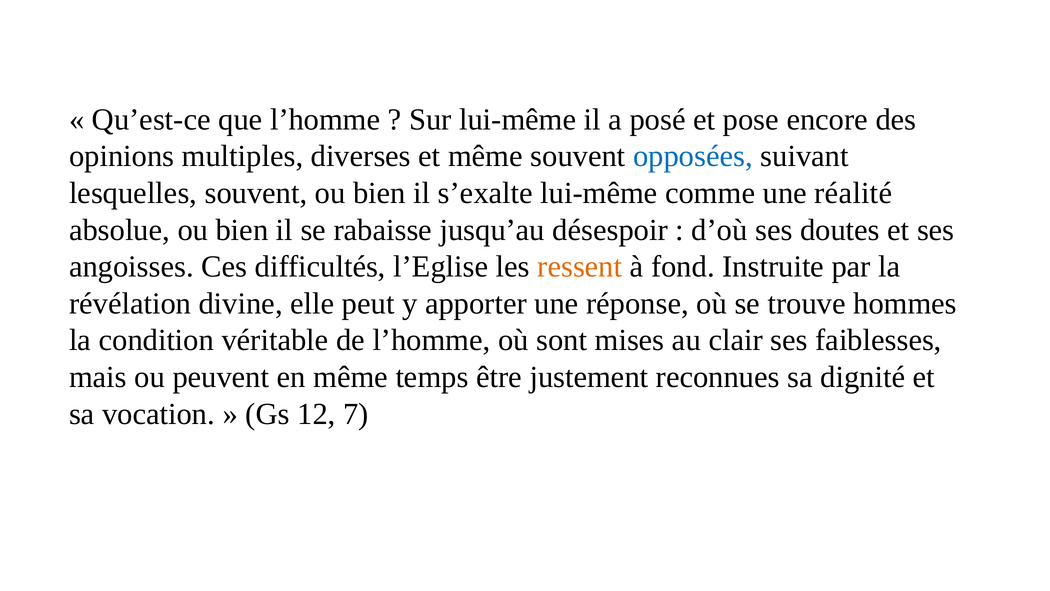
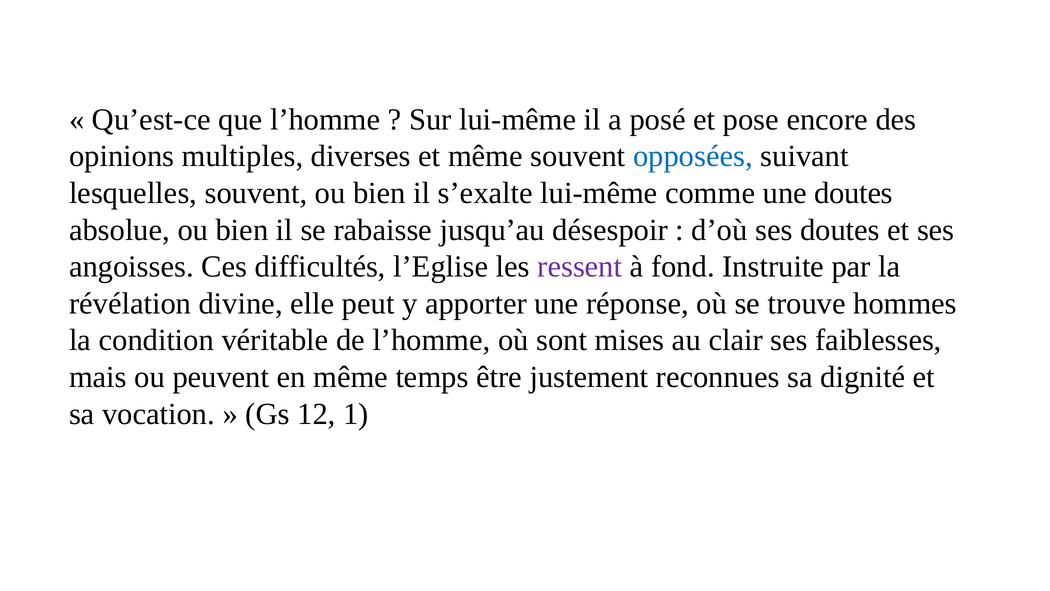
une réalité: réalité -> doutes (854, 193)
ressent colour: orange -> purple (580, 267)
7: 7 -> 1 (356, 414)
